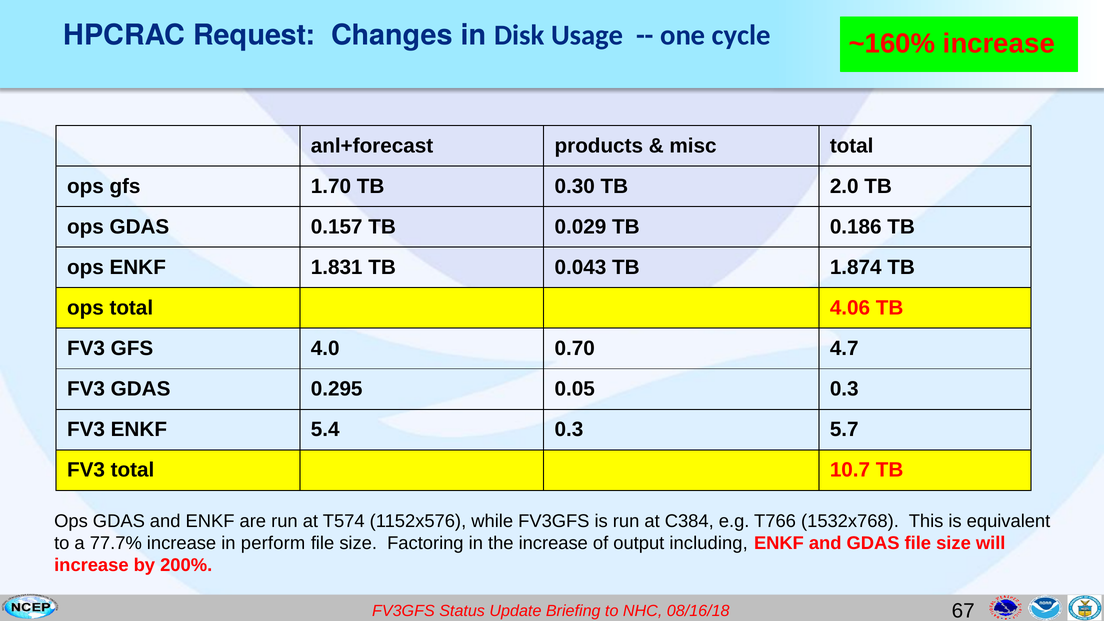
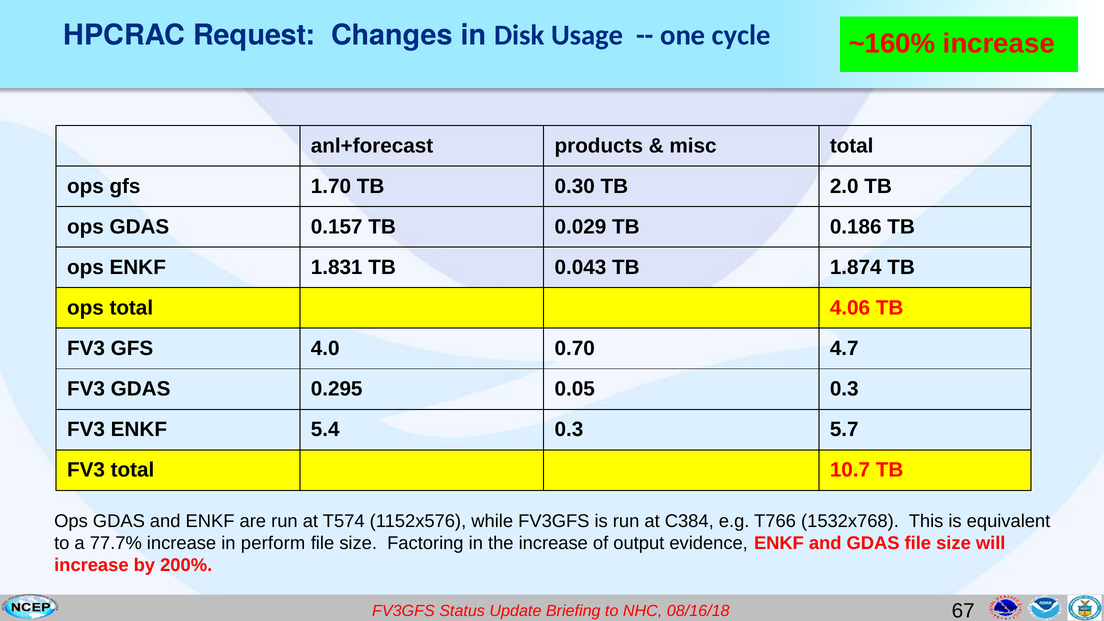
including: including -> evidence (709, 543)
